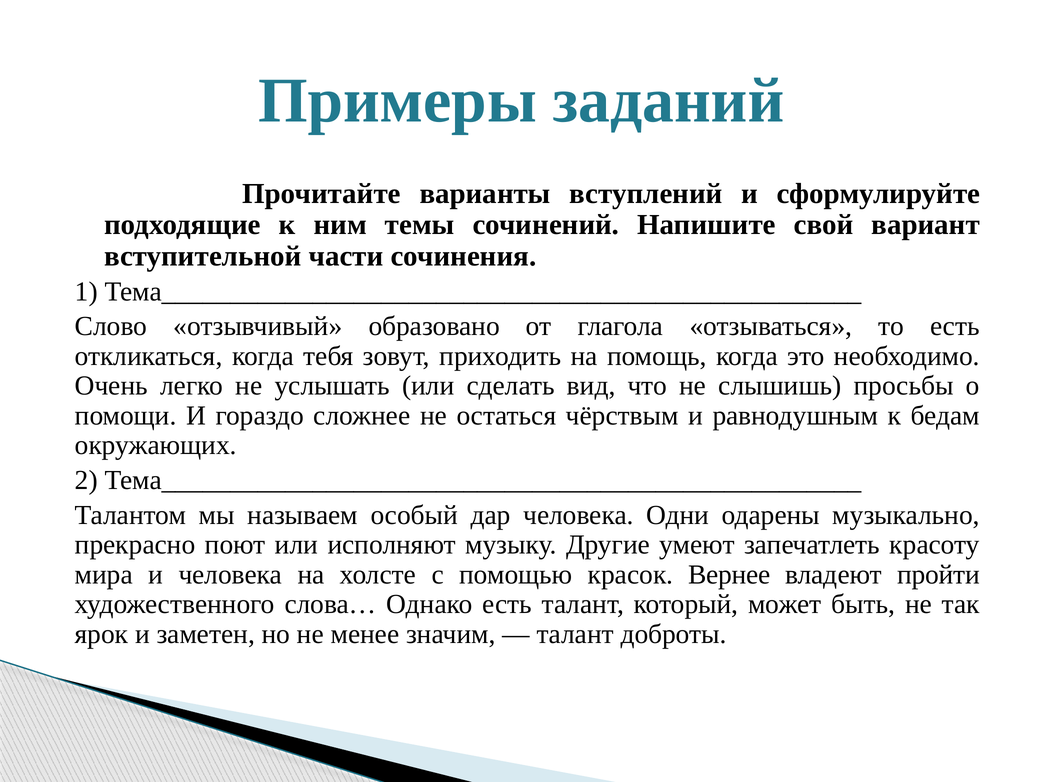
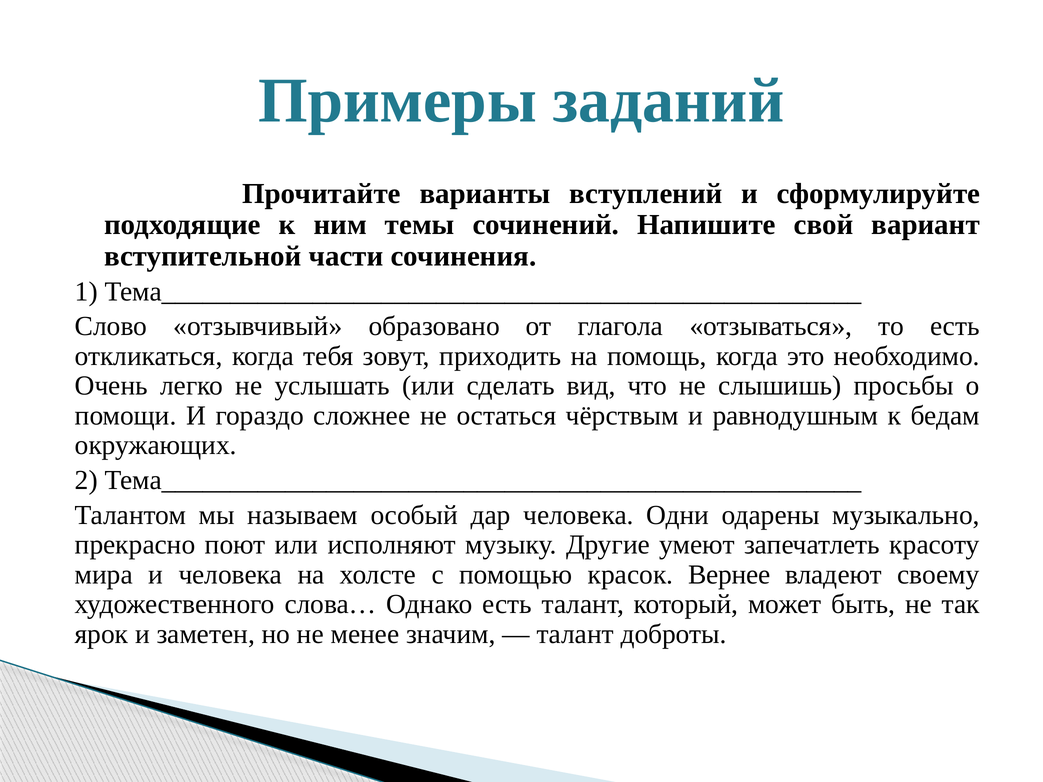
пройти: пройти -> своему (938, 575)
